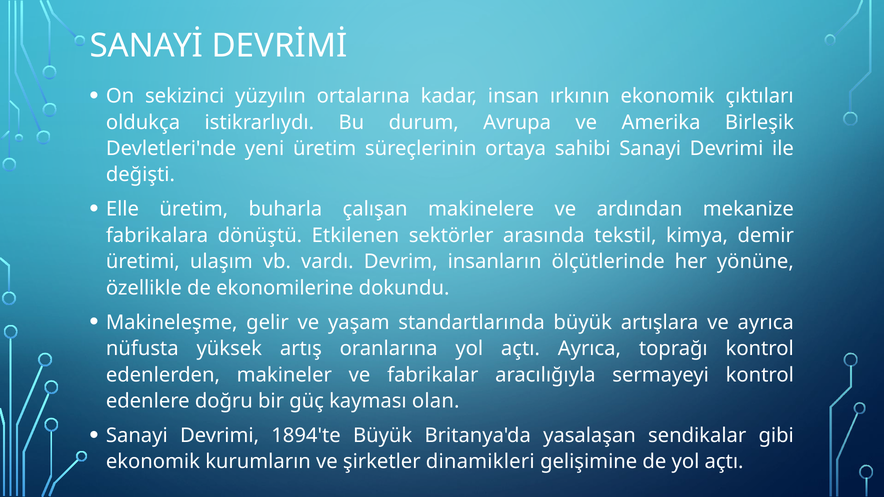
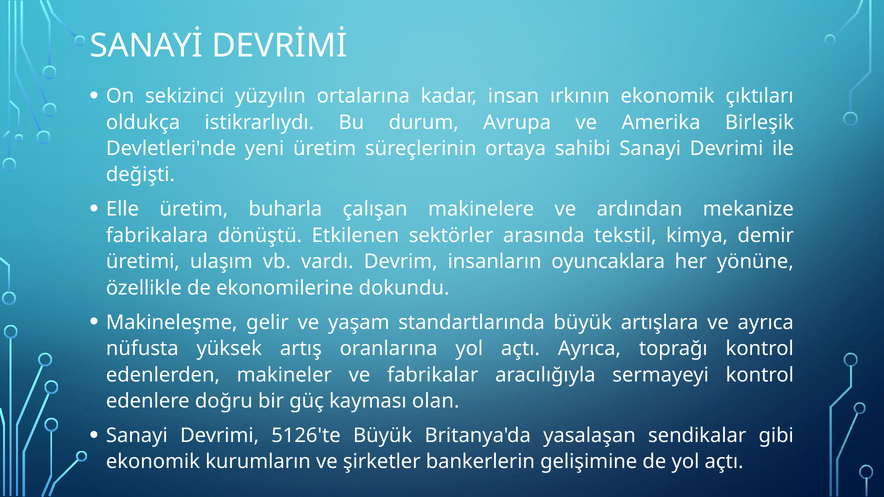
ölçütlerinde: ölçütlerinde -> oyuncaklara (608, 262)
1894'te: 1894'te -> 5126'te (306, 436)
dinamikleri: dinamikleri -> bankerlerin (480, 462)
